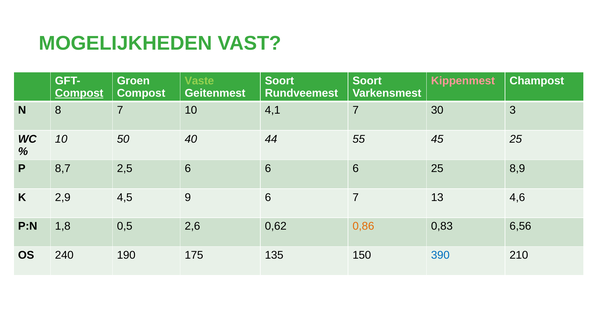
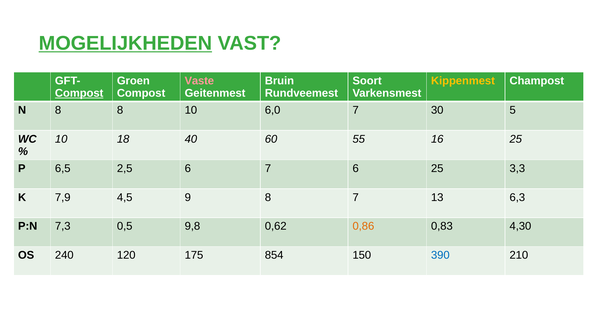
MOGELIJKHEDEN underline: none -> present (125, 43)
Vaste colour: light green -> pink (199, 81)
Soort: Soort -> Bruin (279, 81)
Kippenmest colour: pink -> yellow (463, 81)
8 7: 7 -> 8 (120, 110)
4,1: 4,1 -> 6,0 (273, 110)
3: 3 -> 5 (513, 110)
50: 50 -> 18 (123, 139)
44: 44 -> 60 (271, 139)
45: 45 -> 16 (437, 139)
8,7: 8,7 -> 6,5 (63, 169)
2,5 6 6: 6 -> 7 (268, 169)
8,9: 8,9 -> 3,3 (517, 169)
2,9: 2,9 -> 7,9 (63, 198)
9 6: 6 -> 8 (268, 198)
4,6: 4,6 -> 6,3 (517, 198)
1,8: 1,8 -> 7,3 (63, 226)
2,6: 2,6 -> 9,8 (192, 226)
6,56: 6,56 -> 4,30 (520, 226)
190: 190 -> 120 (126, 255)
135: 135 -> 854 (274, 255)
